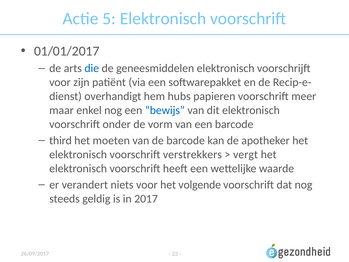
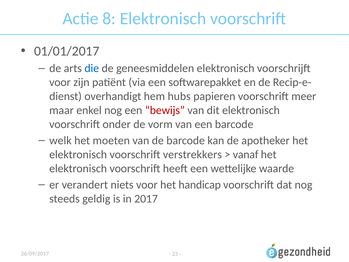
5: 5 -> 8 (109, 19)
bewijs colour: blue -> red (165, 110)
third: third -> welk (60, 140)
vergt: vergt -> vanaf (246, 154)
volgende: volgende -> handicap (200, 185)
